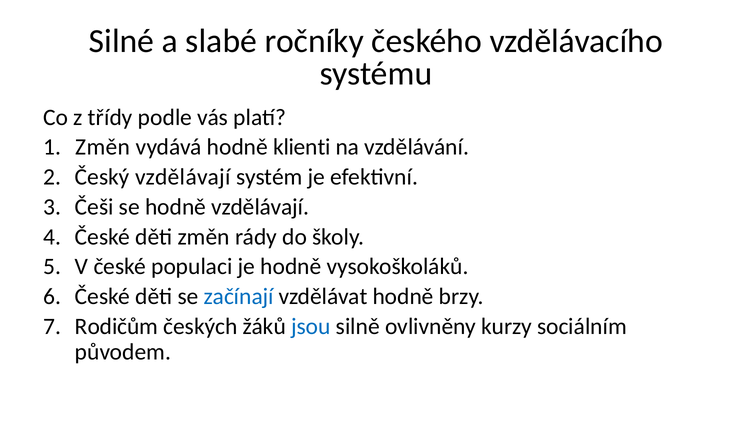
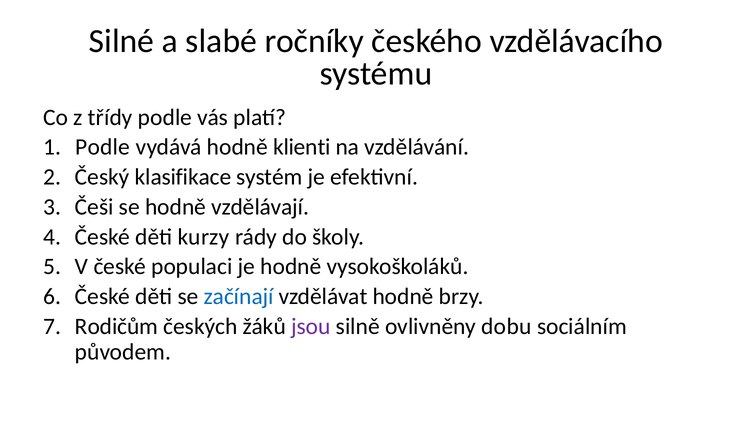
Změn: Změn -> Podle (103, 147)
Český vzdělávají: vzdělávají -> klasifikace (183, 177)
děti změn: změn -> kurzy (204, 237)
jsou colour: blue -> purple (311, 326)
kurzy: kurzy -> dobu (506, 326)
